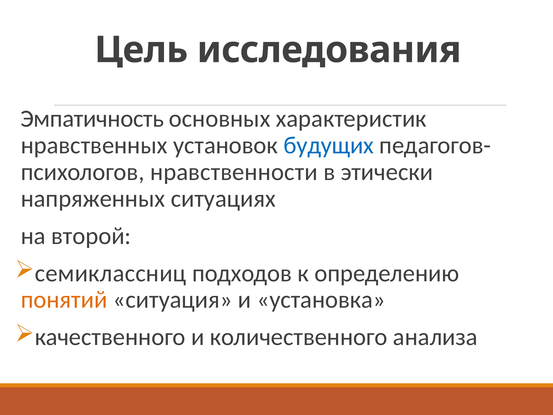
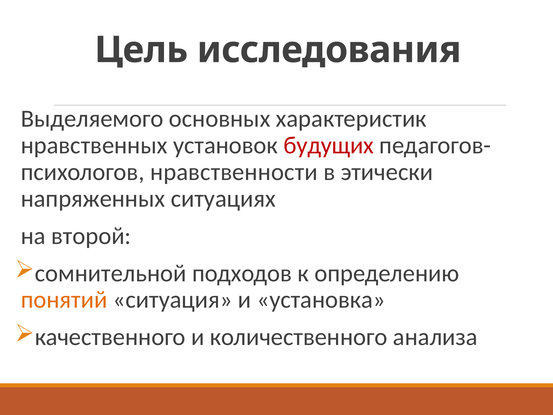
Эмпатичность: Эмпатичность -> Выделяемого (92, 119)
будущих colour: blue -> red (329, 145)
семиклассниц: семиклассниц -> сомнительной (111, 273)
